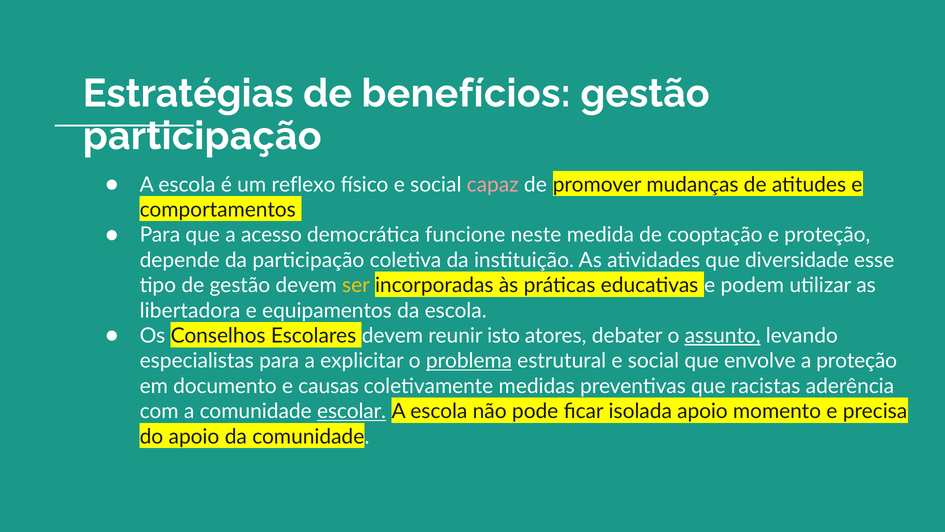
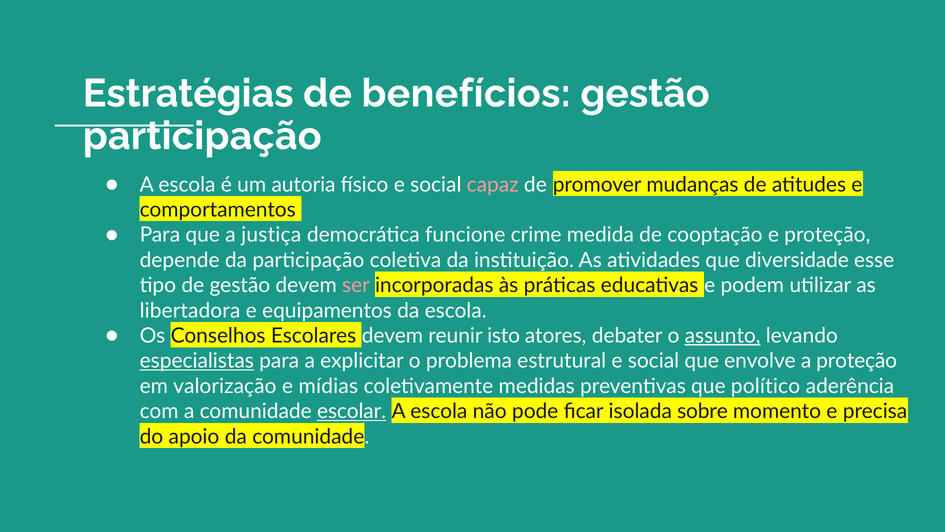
reflexo: reflexo -> autoria (304, 184)
acesso: acesso -> justiça (271, 235)
neste: neste -> crime (536, 235)
ser colour: yellow -> pink (356, 285)
especialistas underline: none -> present (197, 361)
problema underline: present -> none (469, 361)
documento: documento -> valorização (225, 386)
causas: causas -> mídias (328, 386)
racistas: racistas -> político (766, 386)
isolada apoio: apoio -> sobre (703, 411)
